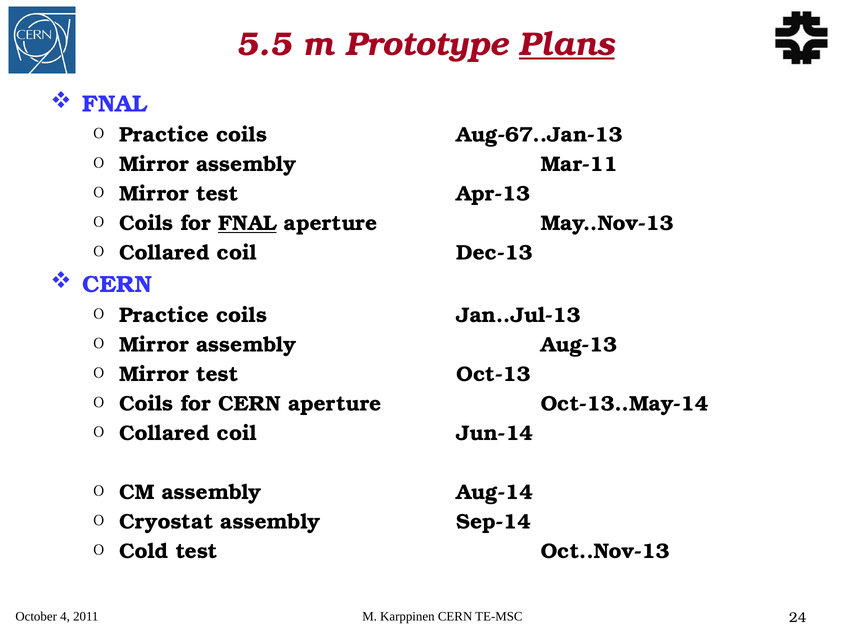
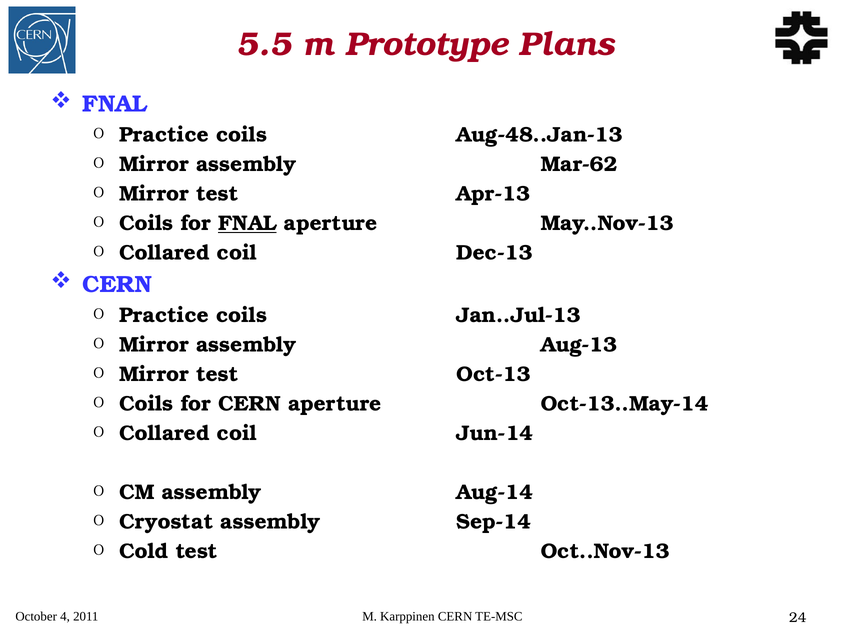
Plans underline: present -> none (567, 44)
Aug-67..Jan-13: Aug-67..Jan-13 -> Aug-48..Jan-13 (540, 135)
Mar-11: Mar-11 -> Mar-62 (579, 164)
